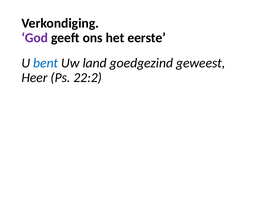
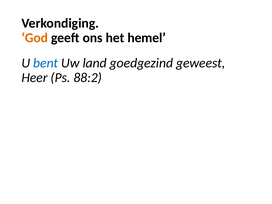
God colour: purple -> orange (35, 38)
eerste: eerste -> hemel (147, 38)
22:2: 22:2 -> 88:2 (88, 78)
